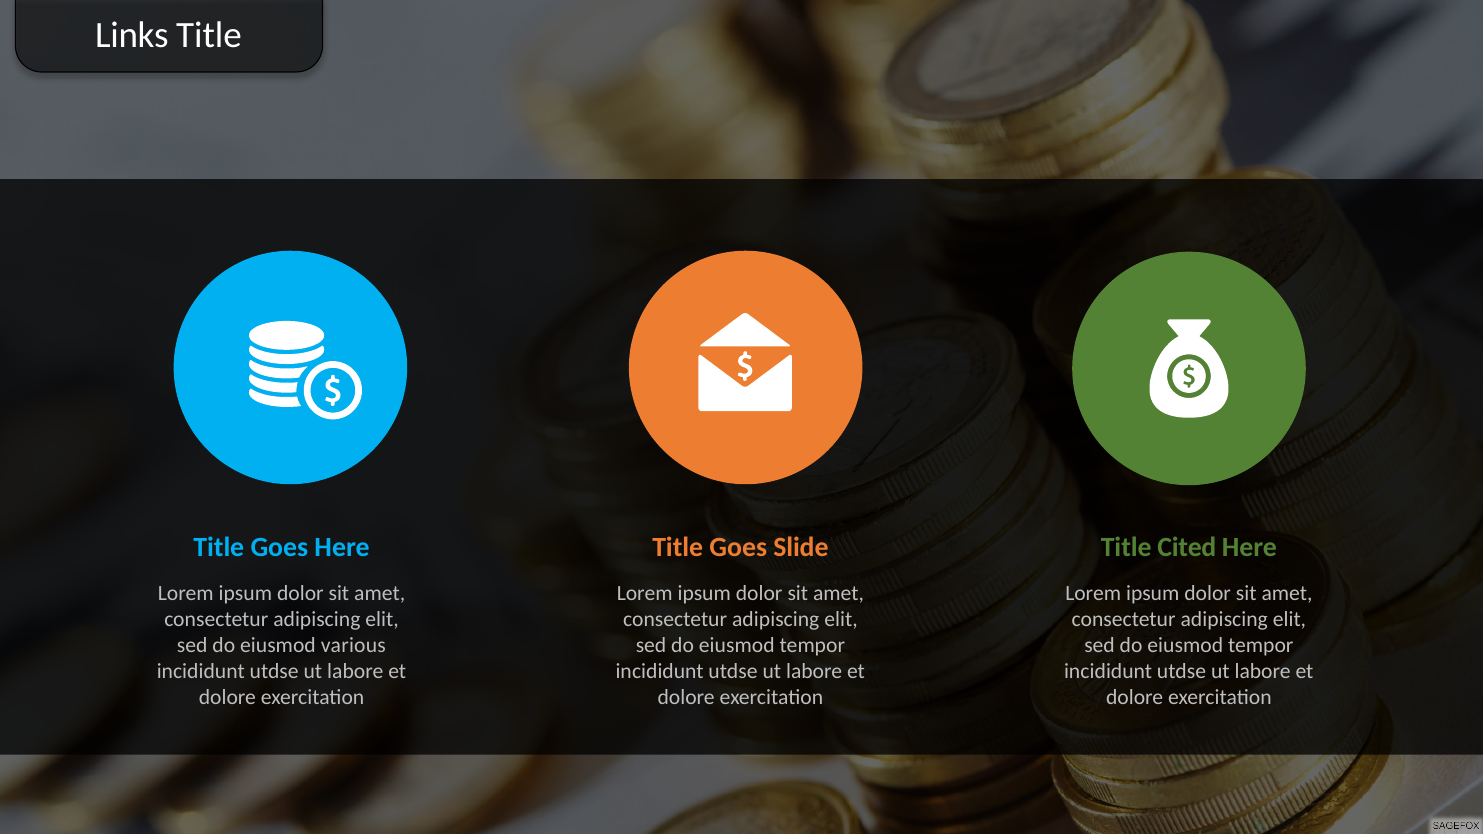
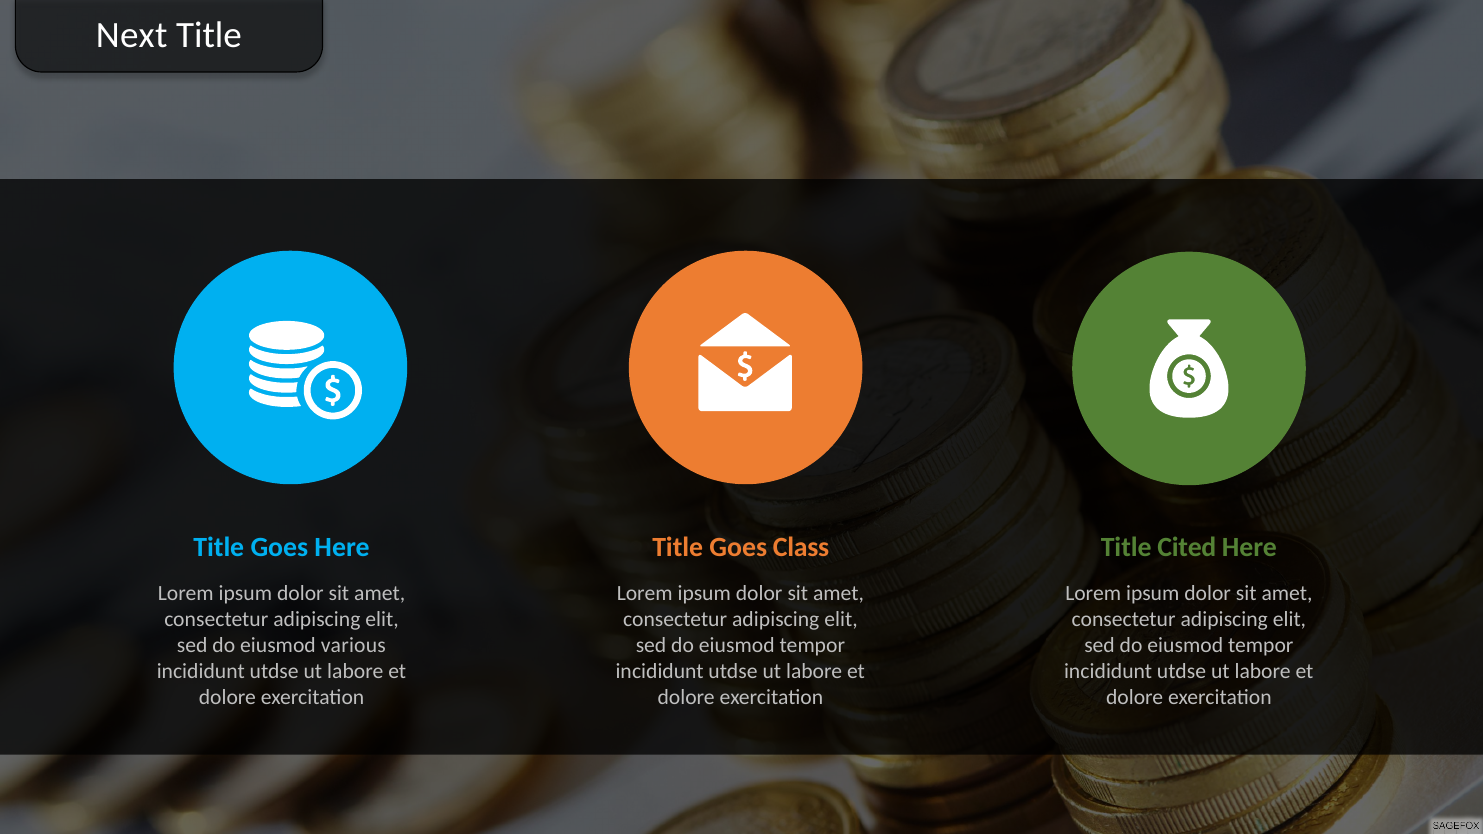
Links: Links -> Next (132, 35)
Slide: Slide -> Class (801, 547)
